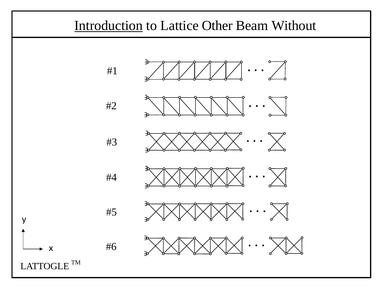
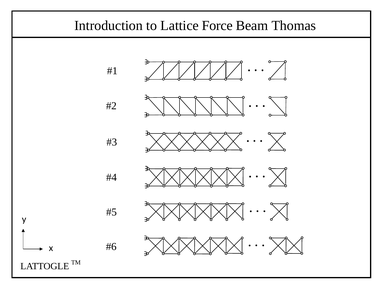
Introduction underline: present -> none (109, 26)
Other: Other -> Force (217, 26)
Without: Without -> Thomas (294, 26)
